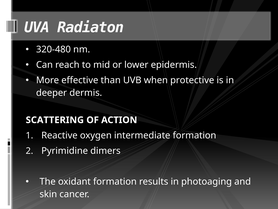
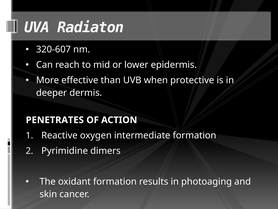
320-480: 320-480 -> 320-607 (53, 49)
SCATTERING: SCATTERING -> PENETRATES (55, 120)
